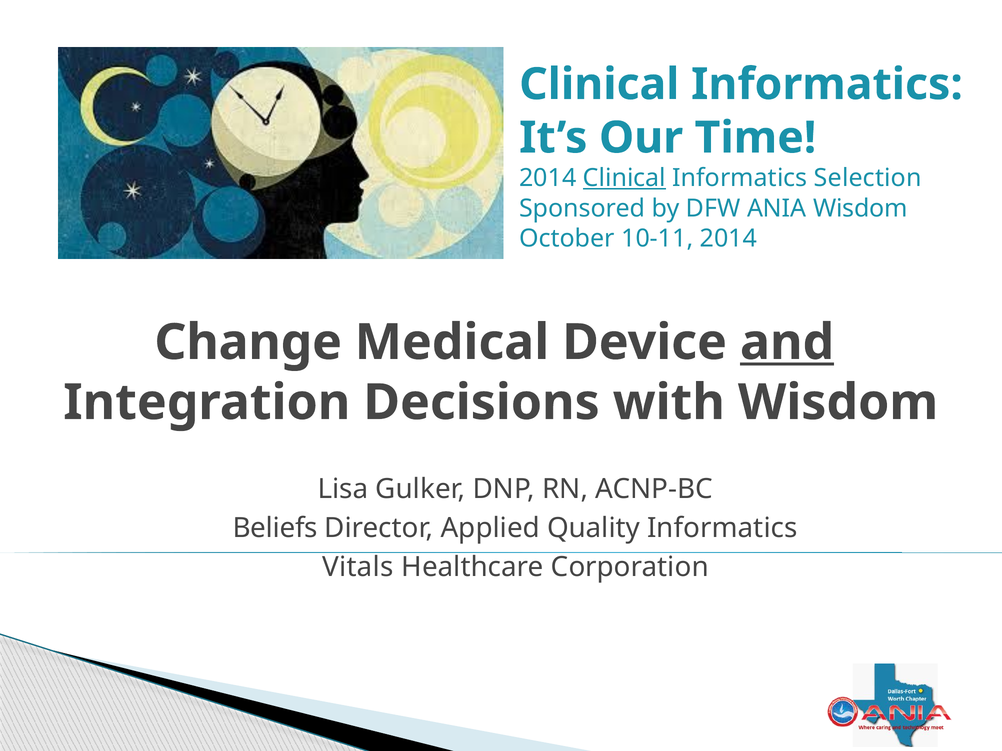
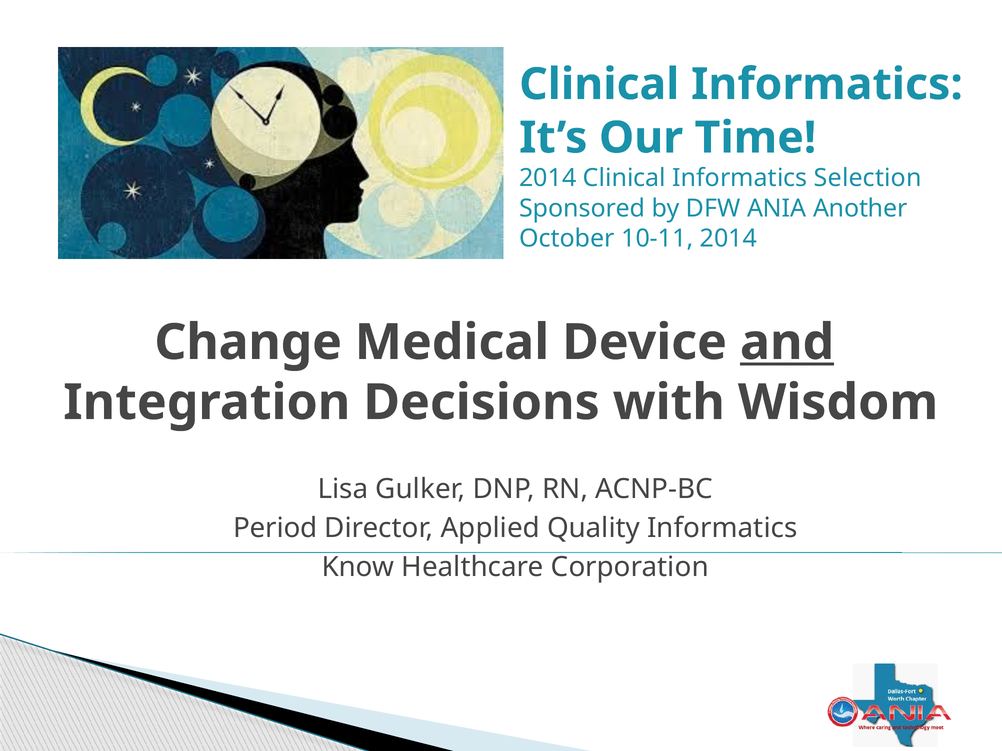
Clinical underline: present -> none (624, 178)
ANIA Wisdom: Wisdom -> Another (860, 208)
Beliefs: Beliefs -> Period (275, 528)
Vitals: Vitals -> Know (358, 567)
